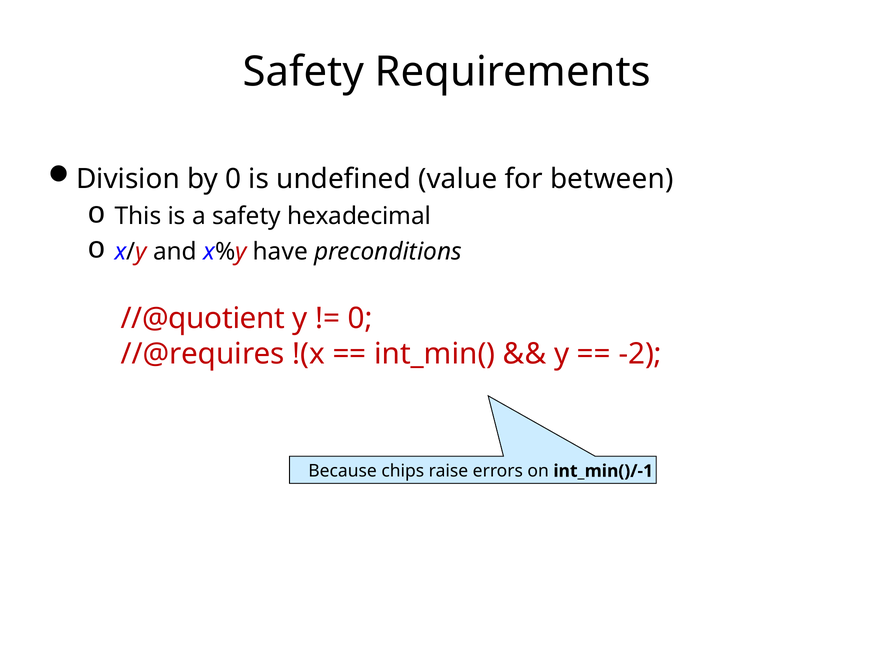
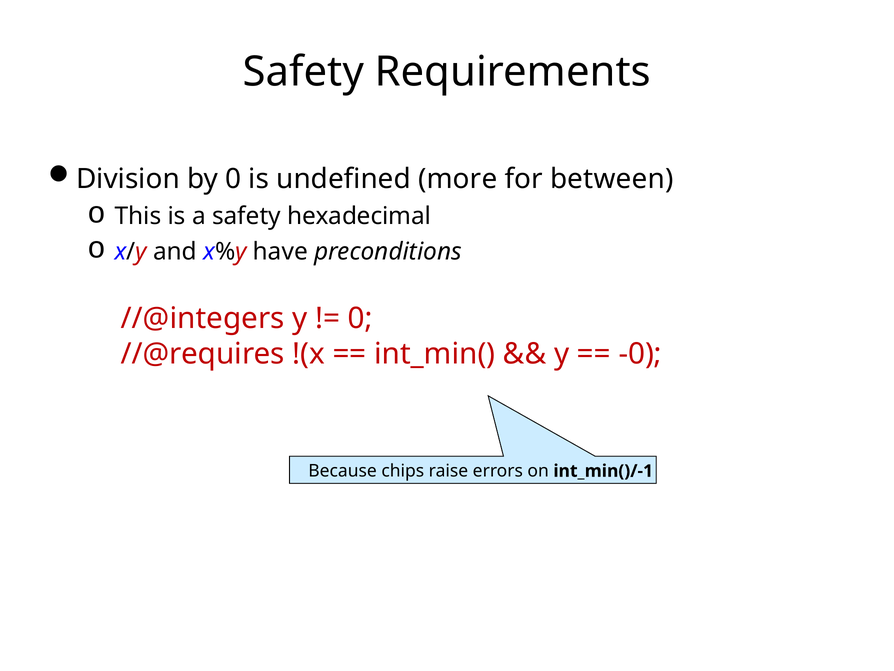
value: value -> more (458, 179)
//@quotient: //@quotient -> //@integers (203, 318)
-2: -2 -> -0 (640, 354)
